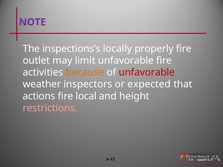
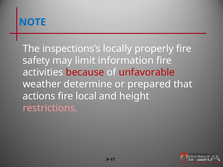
NOTE colour: purple -> blue (32, 22)
outlet: outlet -> safety (36, 61)
limit unfavorable: unfavorable -> information (126, 61)
because colour: orange -> red (85, 72)
inspectors: inspectors -> determine (88, 84)
expected: expected -> prepared (149, 84)
